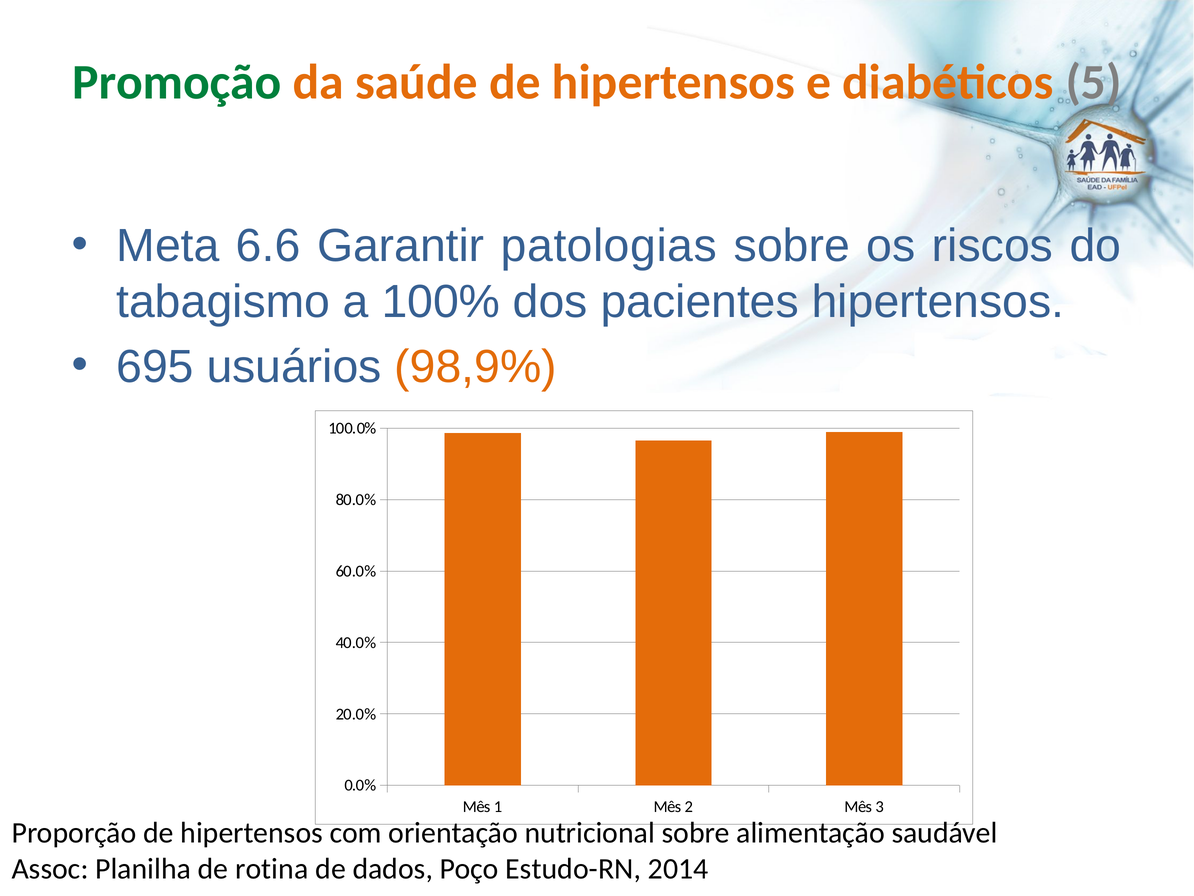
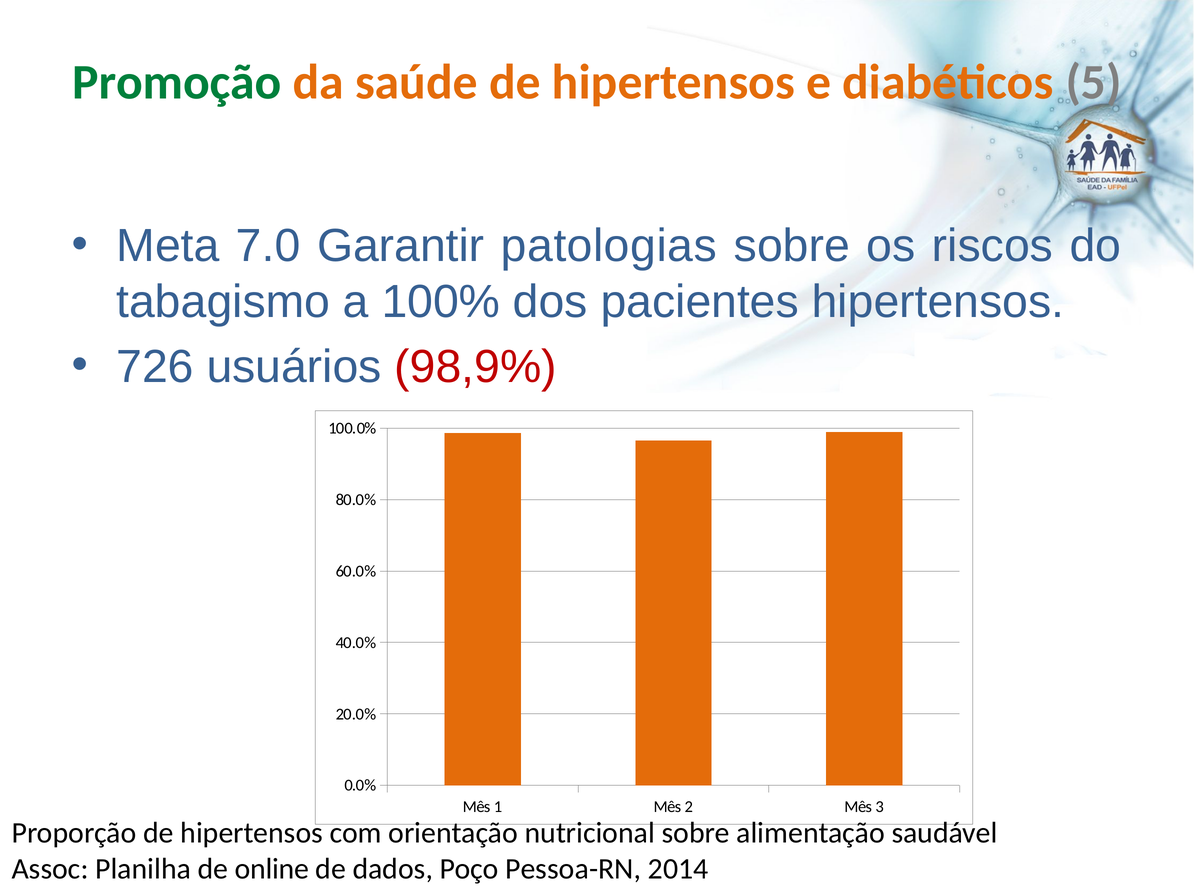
6.6: 6.6 -> 7.0 (268, 246)
695: 695 -> 726 (155, 366)
98,9% colour: orange -> red (476, 366)
rotina: rotina -> online (272, 868)
Estudo-RN: Estudo-RN -> Pessoa-RN (573, 868)
